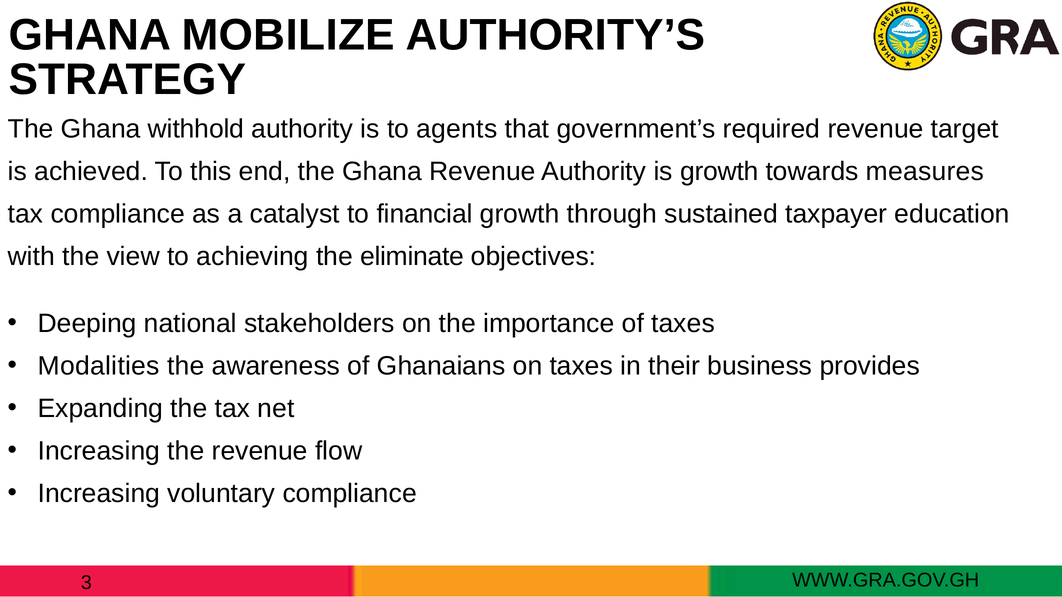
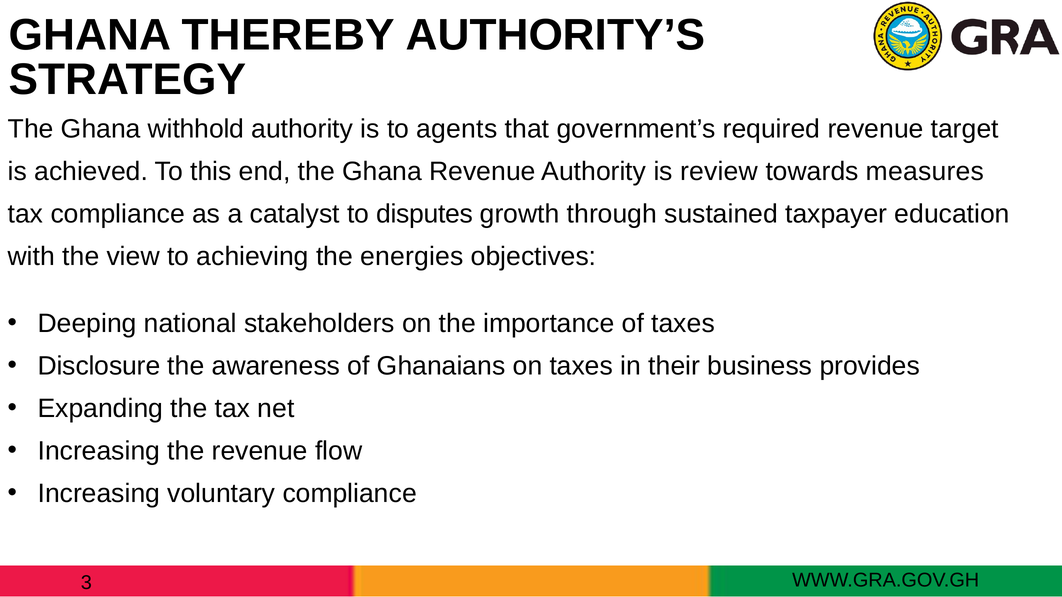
MOBILIZE: MOBILIZE -> THEREBY (288, 35)
is growth: growth -> review (719, 171)
financial: financial -> disputes (425, 214)
eliminate: eliminate -> energies (412, 256)
Modalities: Modalities -> Disclosure (99, 366)
